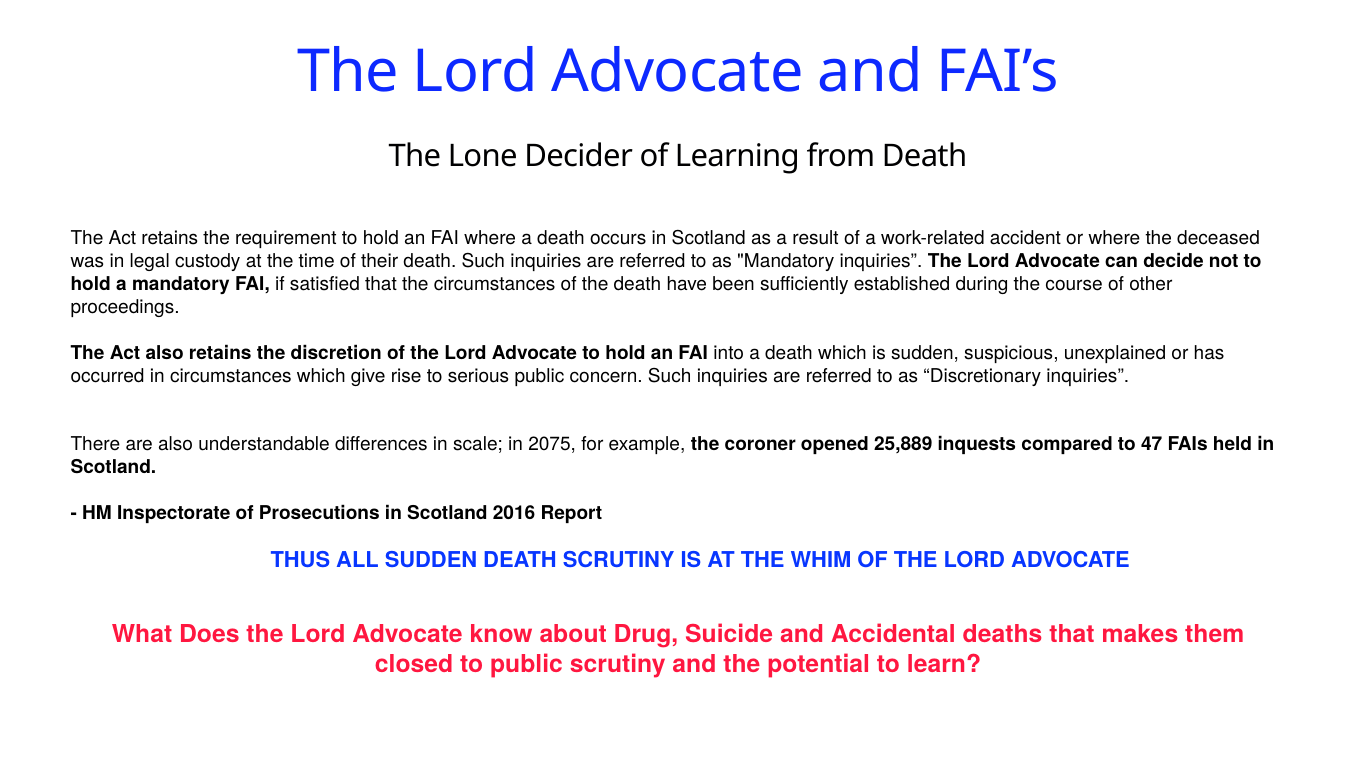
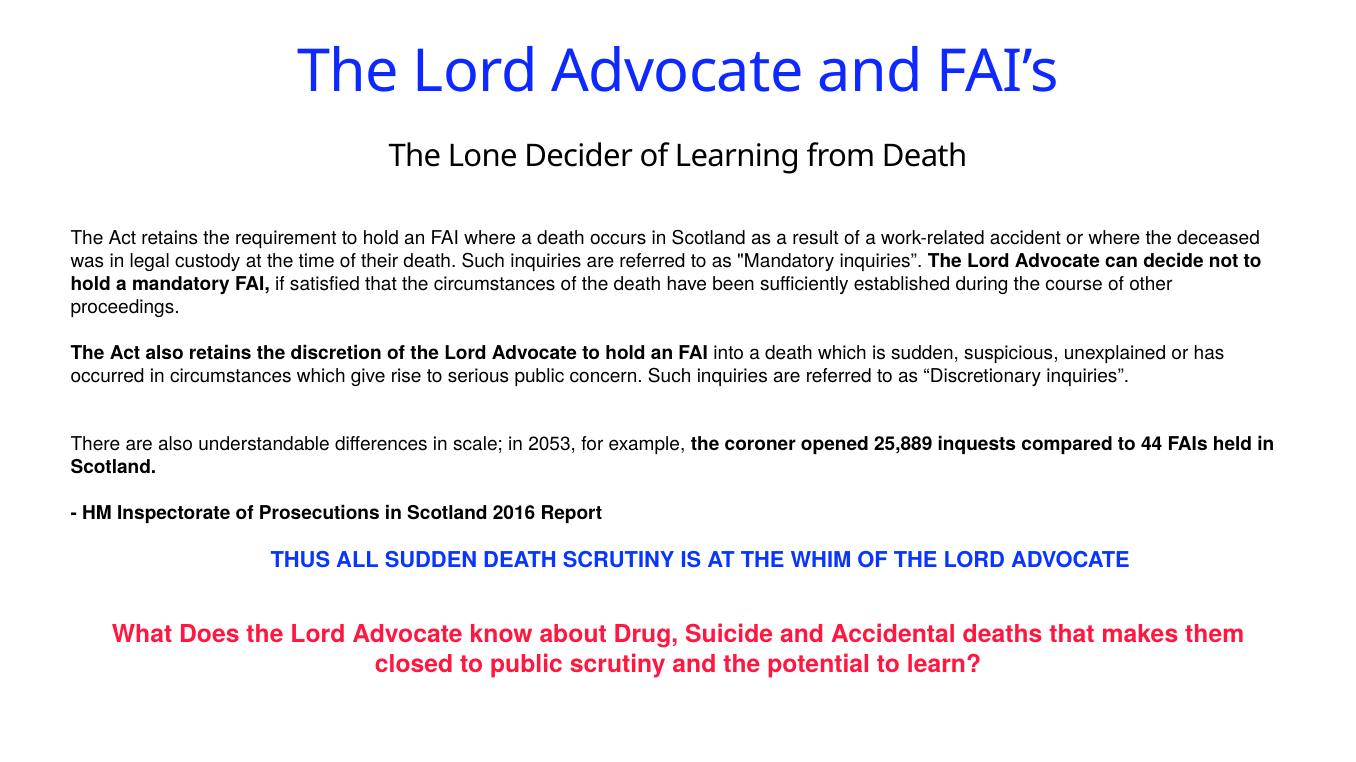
2075: 2075 -> 2053 (552, 445)
47: 47 -> 44 (1152, 445)
